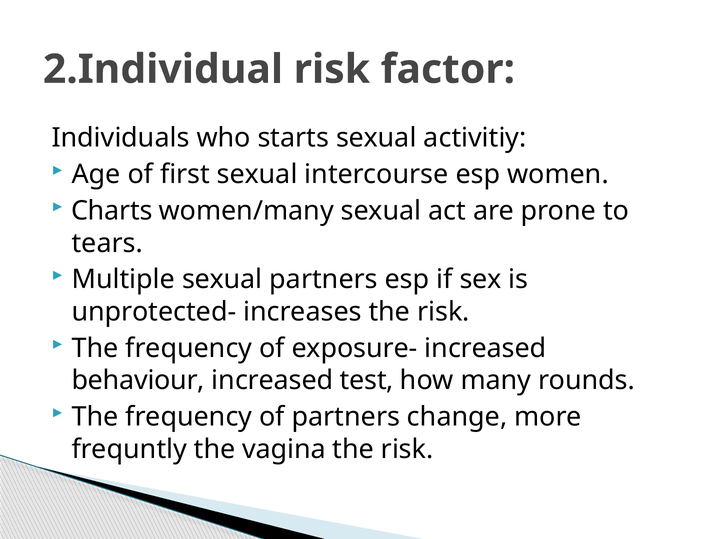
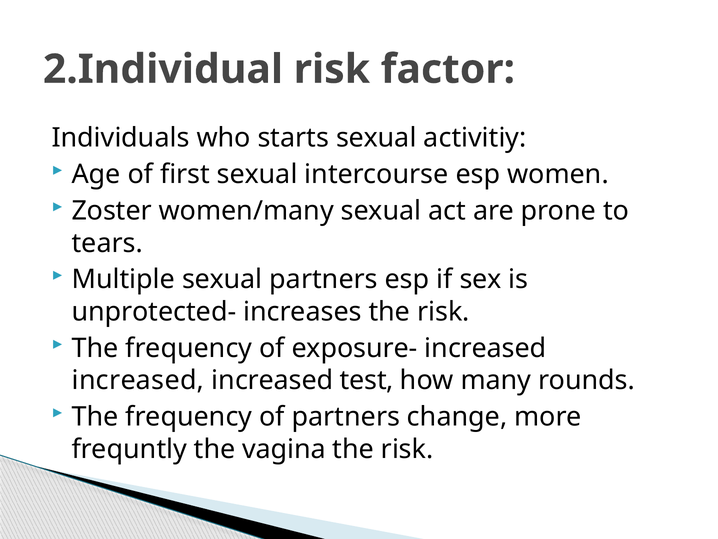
Charts: Charts -> Zoster (112, 211)
behaviour: behaviour -> increased (138, 380)
